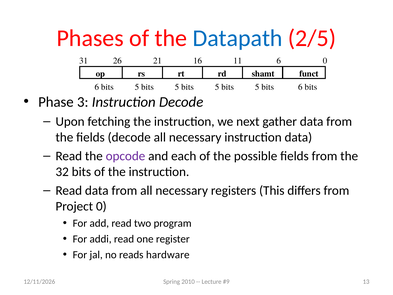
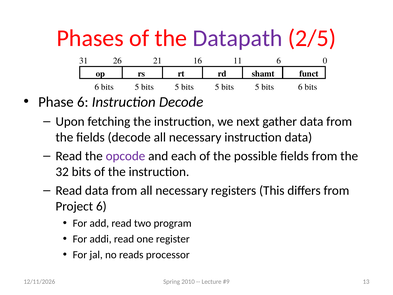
Datapath colour: blue -> purple (238, 38)
Phase 3: 3 -> 6 (83, 102)
Project 0: 0 -> 6 (101, 206)
hardware: hardware -> processor (168, 255)
